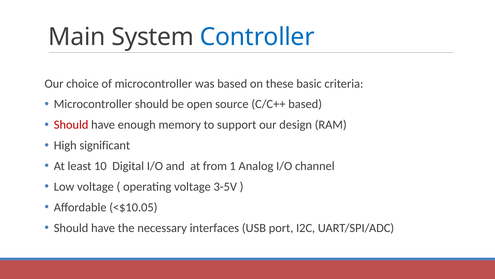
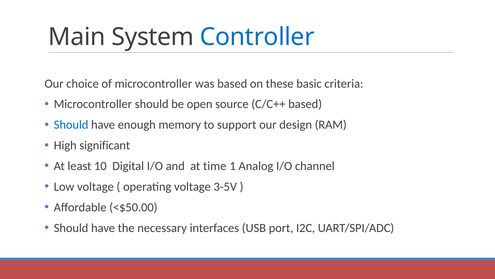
Should colour: red -> blue (71, 125)
from: from -> time (215, 166)
<$10.05: <$10.05 -> <$50.00 (133, 207)
